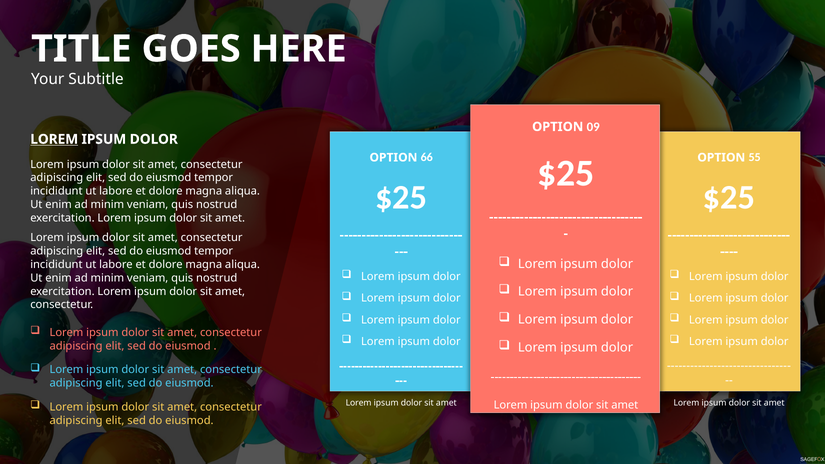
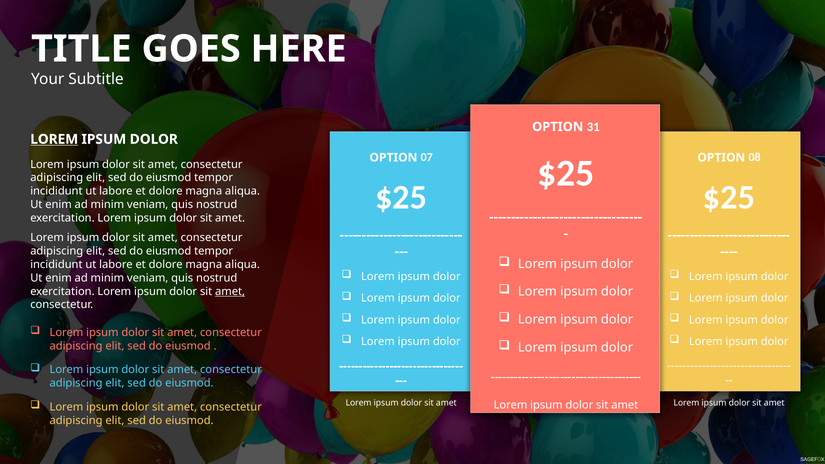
09: 09 -> 31 (593, 127)
66: 66 -> 07 (427, 158)
55: 55 -> 08 (755, 158)
amet underline: none -> present (230, 291)
